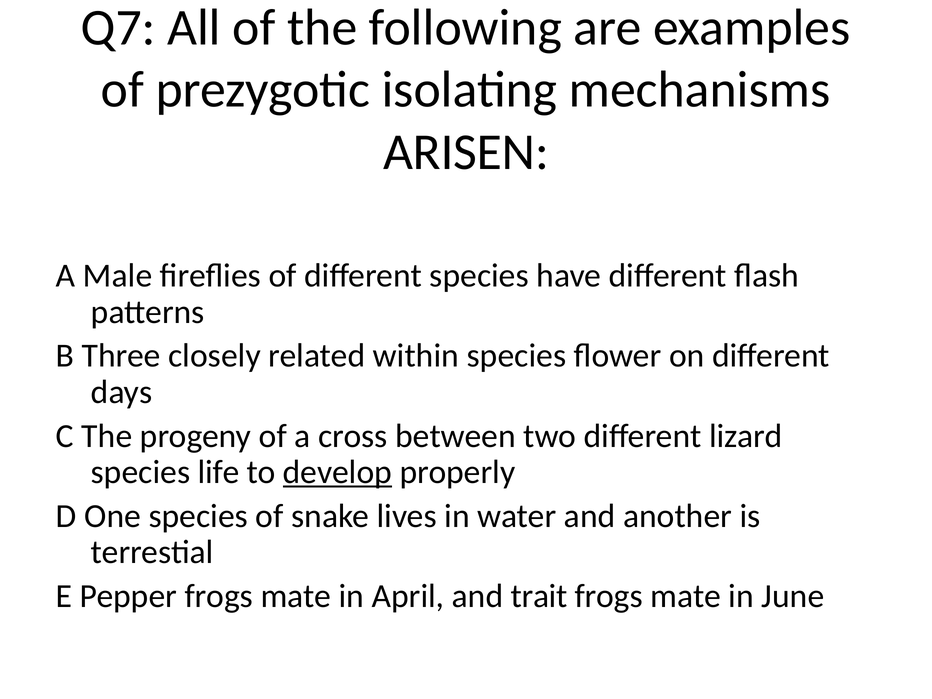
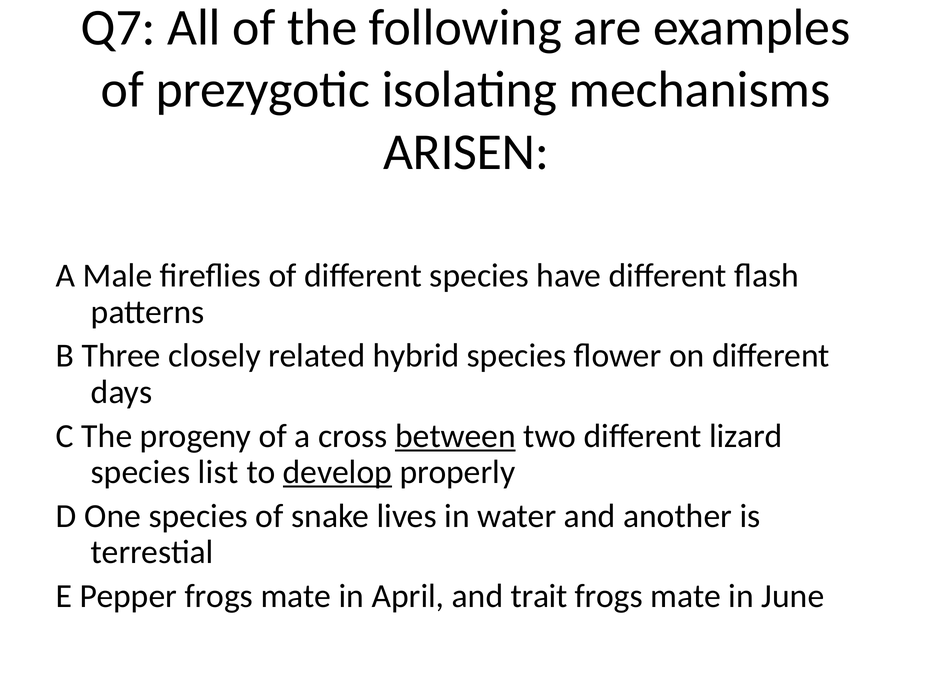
within: within -> hybrid (416, 356)
between underline: none -> present (455, 436)
life: life -> list (218, 472)
